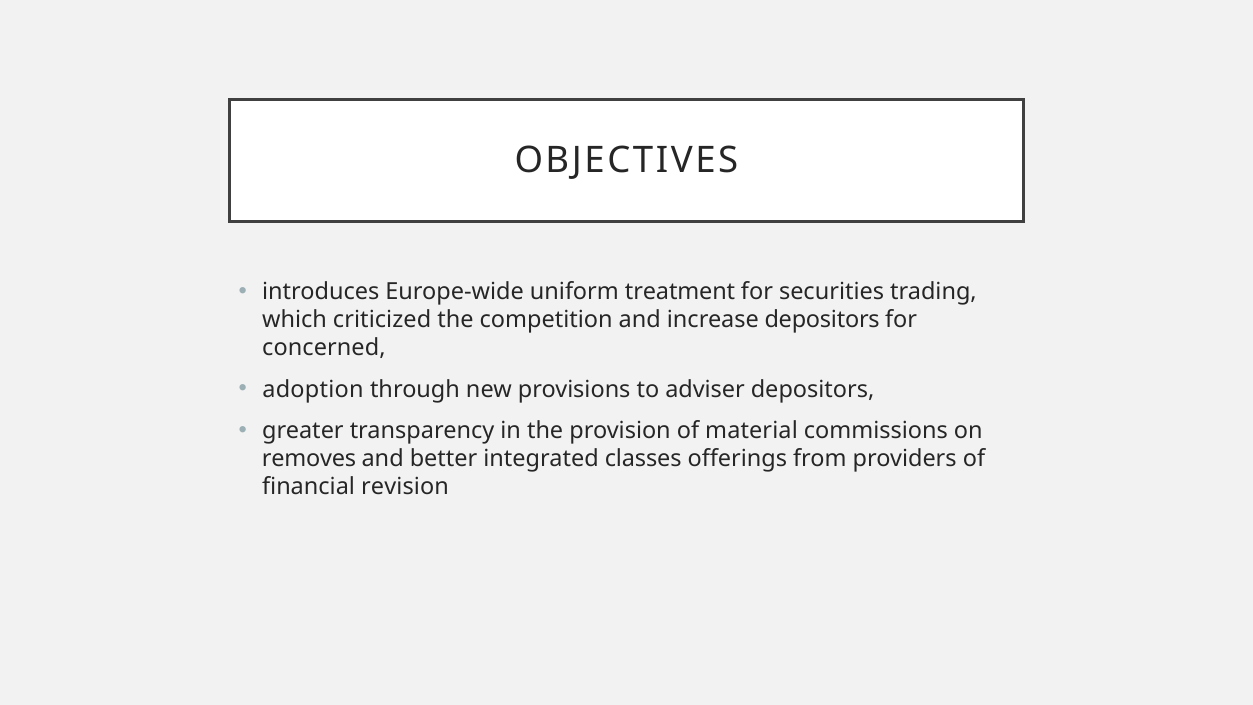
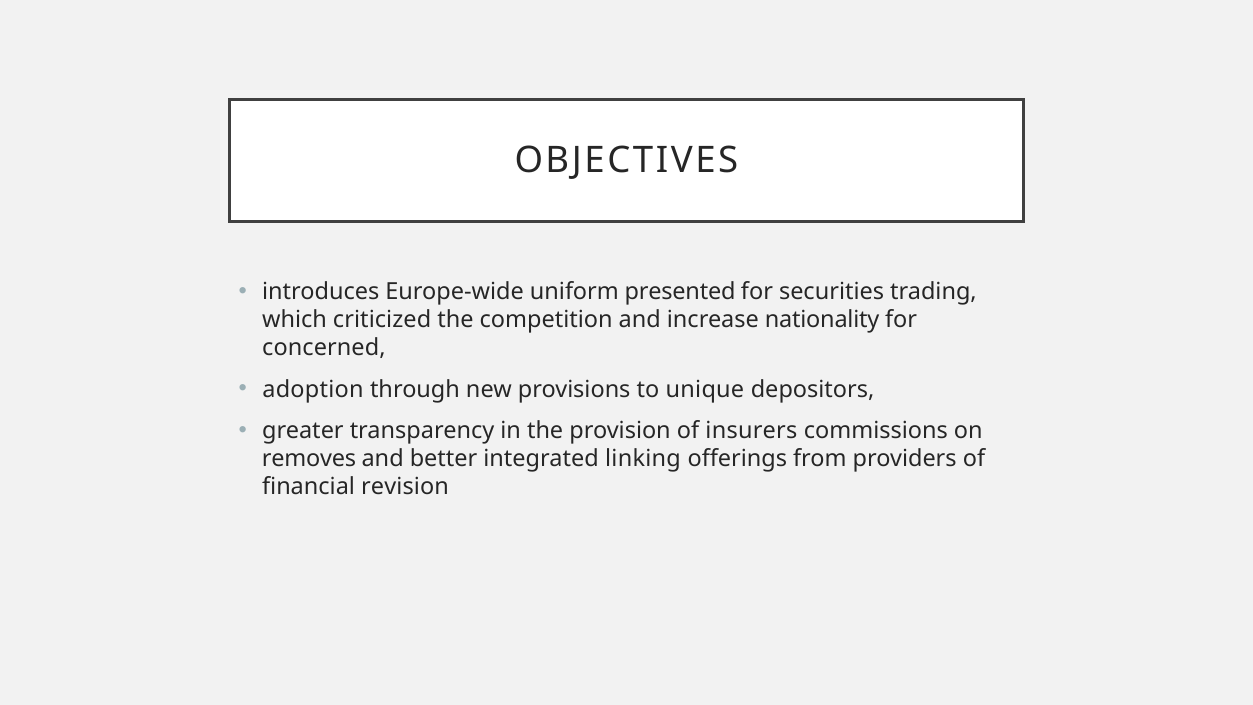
treatment: treatment -> presented (680, 292)
increase depositors: depositors -> nationality (822, 320)
adviser: adviser -> unique (705, 389)
material: material -> insurers (751, 430)
classes: classes -> linking (643, 459)
